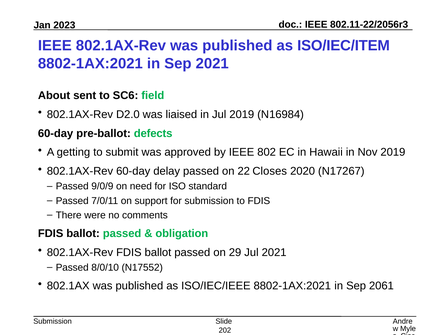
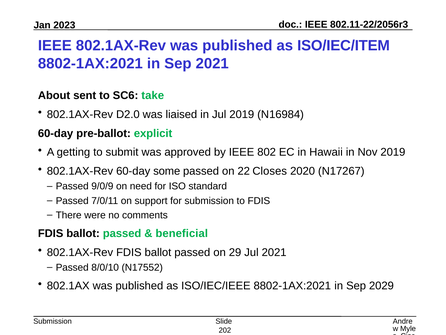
field: field -> take (153, 95)
defects: defects -> explicit (153, 133)
delay: delay -> some (167, 171)
obligation: obligation -> beneficial (182, 233)
2061: 2061 -> 2029 (381, 285)
